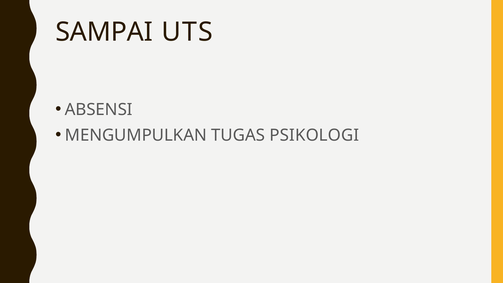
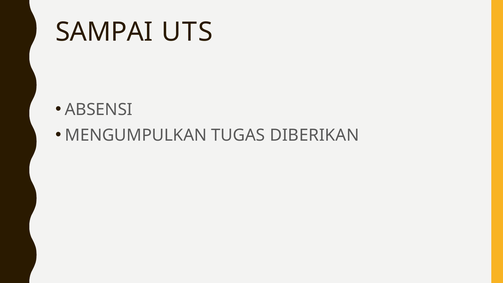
PSIKOLOGI: PSIKOLOGI -> DIBERIKAN (314, 135)
